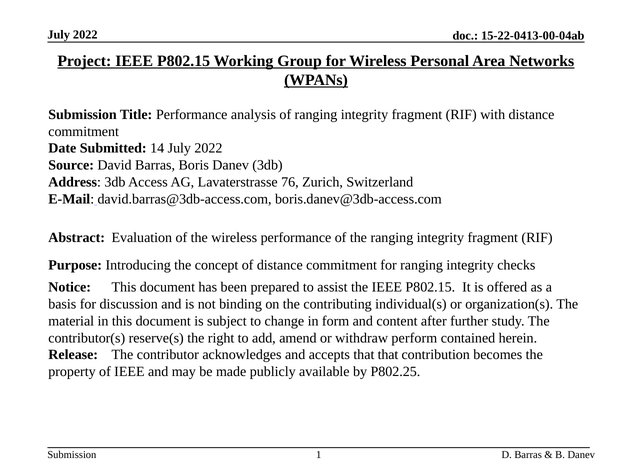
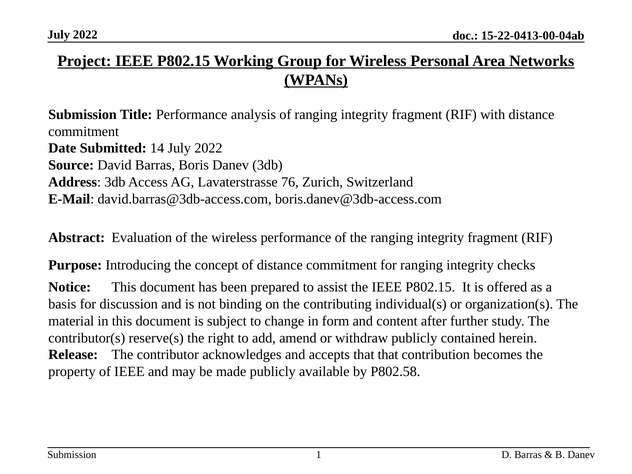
withdraw perform: perform -> publicly (414, 338)
P802.25: P802.25 -> P802.58 (395, 372)
